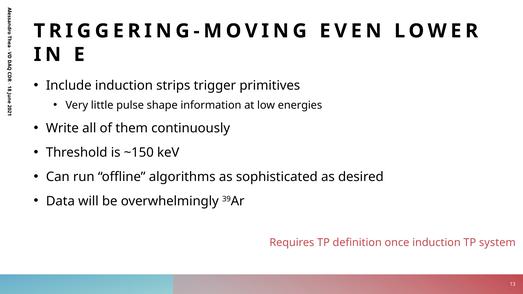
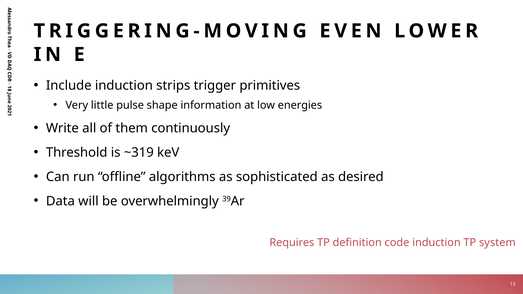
~150: ~150 -> ~319 (139, 153)
once: once -> code (397, 243)
